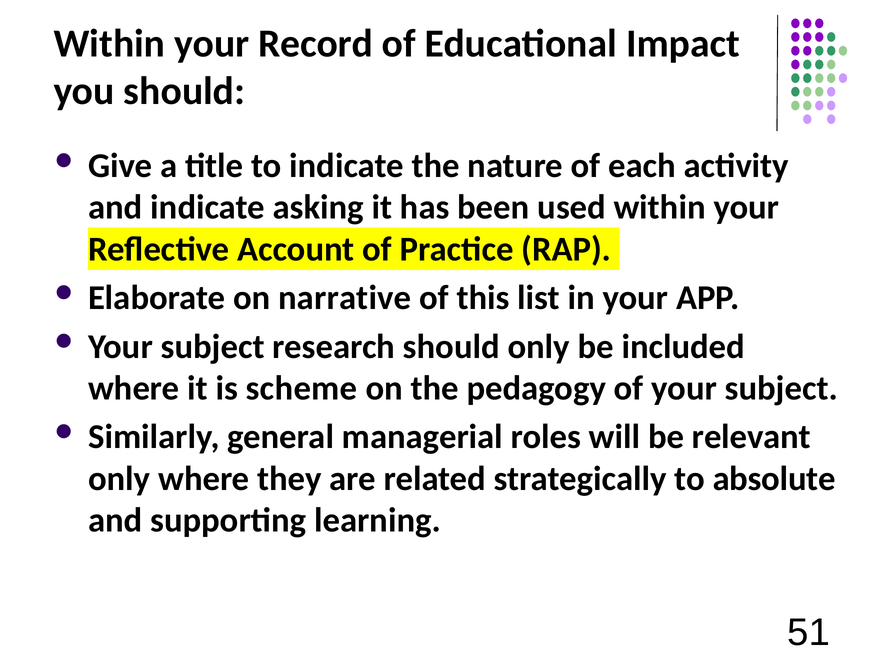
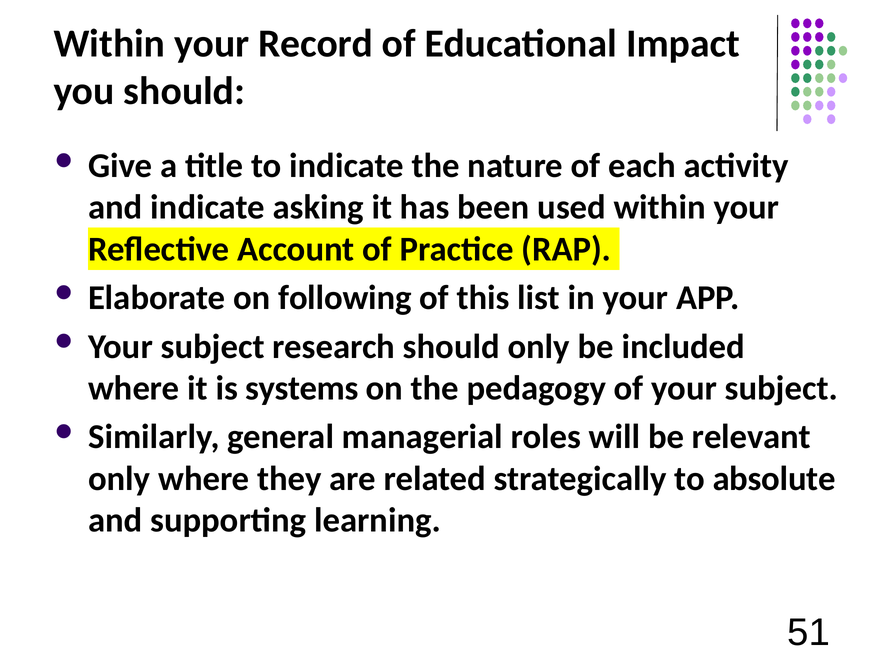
narrative: narrative -> following (345, 298)
scheme: scheme -> systems (302, 388)
